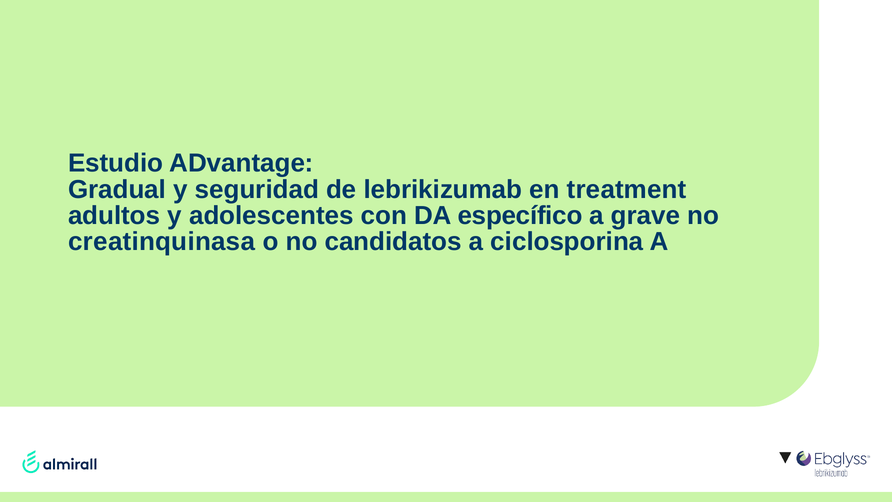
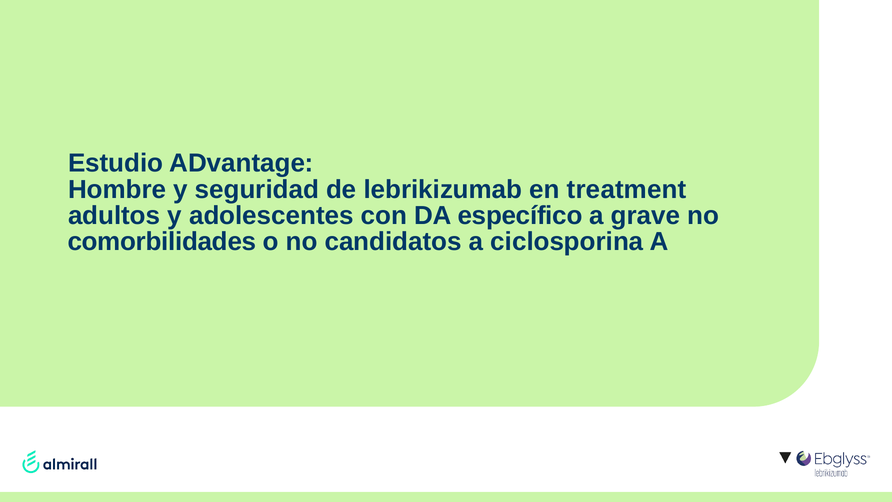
Gradual: Gradual -> Hombre (117, 189)
creatinquinasa: creatinquinasa -> comorbilidades (162, 242)
